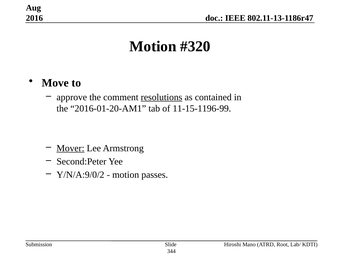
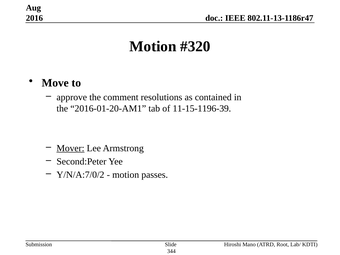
resolutions underline: present -> none (162, 97)
11-15-1196-99: 11-15-1196-99 -> 11-15-1196-39 (202, 109)
Y/N/A:9/0/2: Y/N/A:9/0/2 -> Y/N/A:7/0/2 (80, 175)
